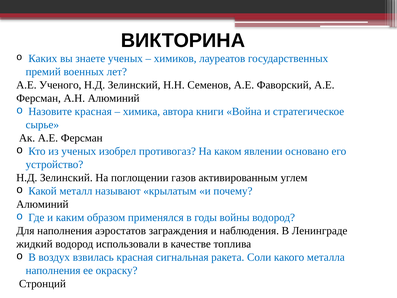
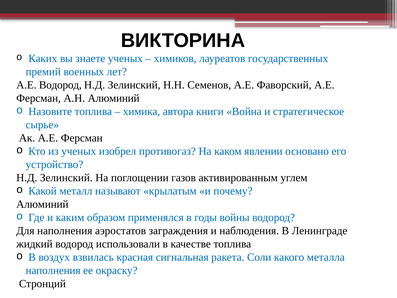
А.Е Ученого: Ученого -> Водород (60, 85)
Назовите красная: красная -> топлива (93, 111)
